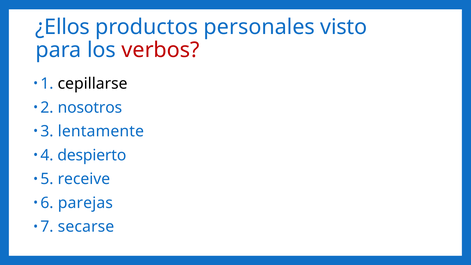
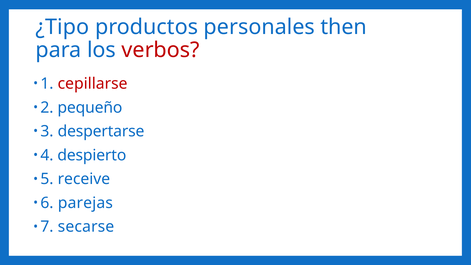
¿Ellos: ¿Ellos -> ¿Tipo (62, 27)
visto: visto -> then (344, 27)
cepillarse colour: black -> red (93, 84)
nosotros: nosotros -> pequeño (90, 107)
lentamente: lentamente -> despertarse (101, 131)
